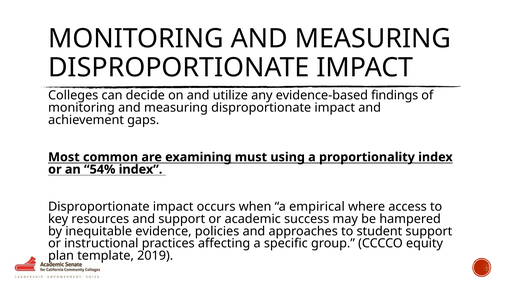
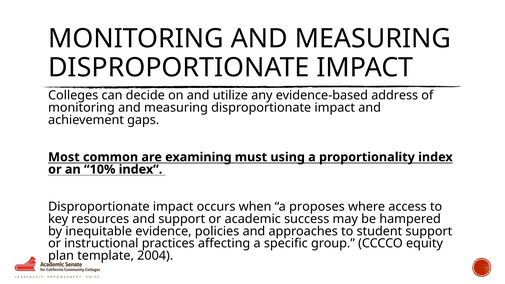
findings: findings -> address (395, 95)
54%: 54% -> 10% (100, 169)
empirical: empirical -> proposes (317, 207)
2019: 2019 -> 2004 (155, 256)
